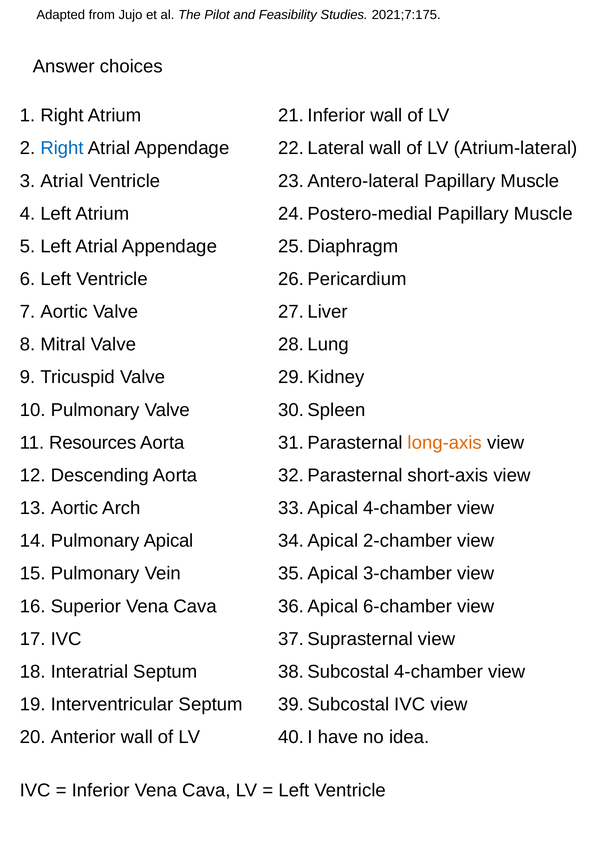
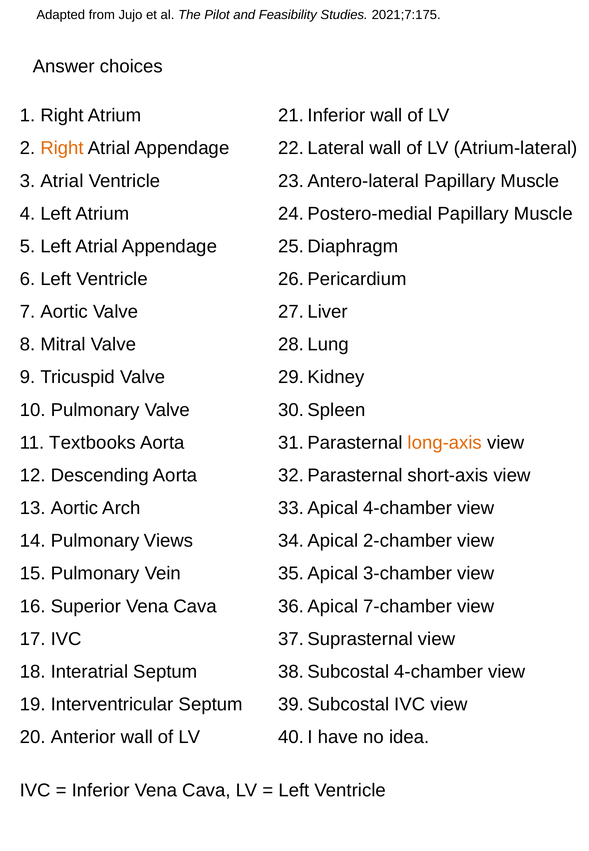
Right colour: blue -> orange (62, 148)
Resources: Resources -> Textbooks (93, 443)
Apical: Apical -> Views (168, 541)
6-chamber: 6-chamber -> 7-chamber (408, 606)
